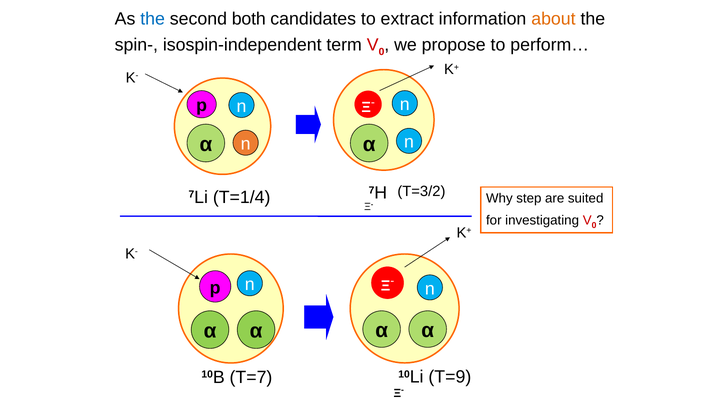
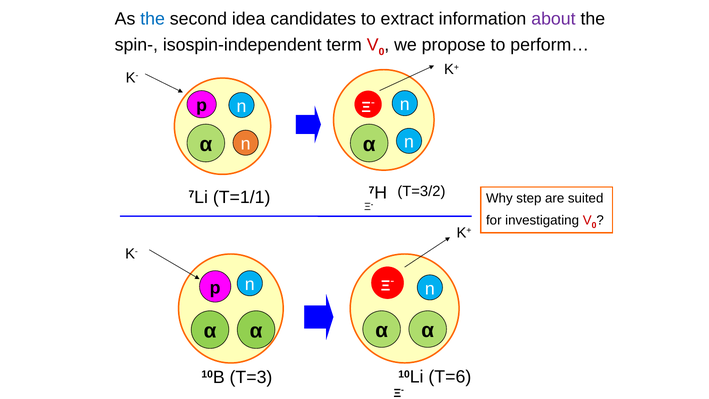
both: both -> idea (249, 19)
about colour: orange -> purple (553, 19)
T=1/4: T=1/4 -> T=1/1 (242, 197)
T=7: T=7 -> T=3 (251, 377)
T=9: T=9 -> T=6 (450, 377)
